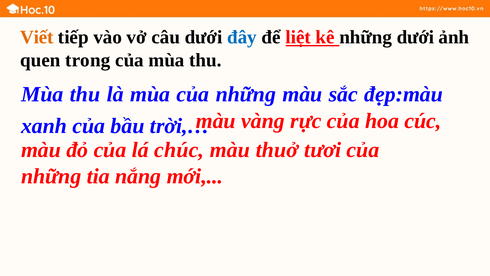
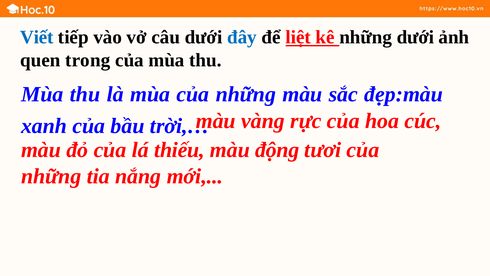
Viết colour: orange -> blue (37, 37)
chúc: chúc -> thiếu (179, 150)
thuở: thuở -> động (277, 150)
